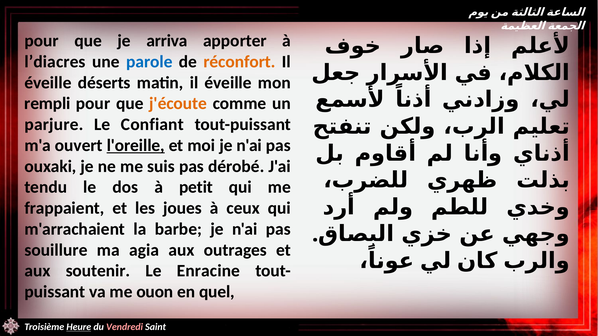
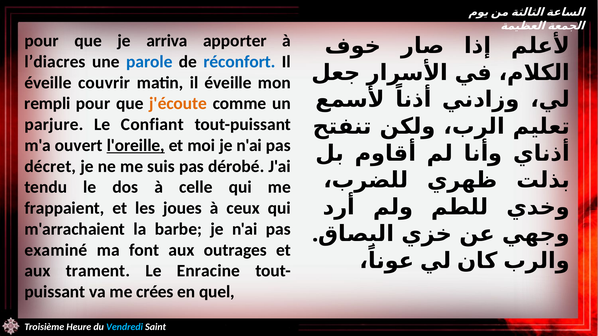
réconfort colour: orange -> blue (240, 62)
déserts: déserts -> couvrir (104, 83)
ouxaki: ouxaki -> décret (50, 166)
petit: petit -> celle (196, 187)
souillure: souillure -> examiné (56, 250)
agia: agia -> font (144, 250)
soutenir: soutenir -> trament (98, 271)
ouon: ouon -> crées (155, 292)
Heure underline: present -> none (79, 327)
Vendredi colour: pink -> light blue (125, 327)
